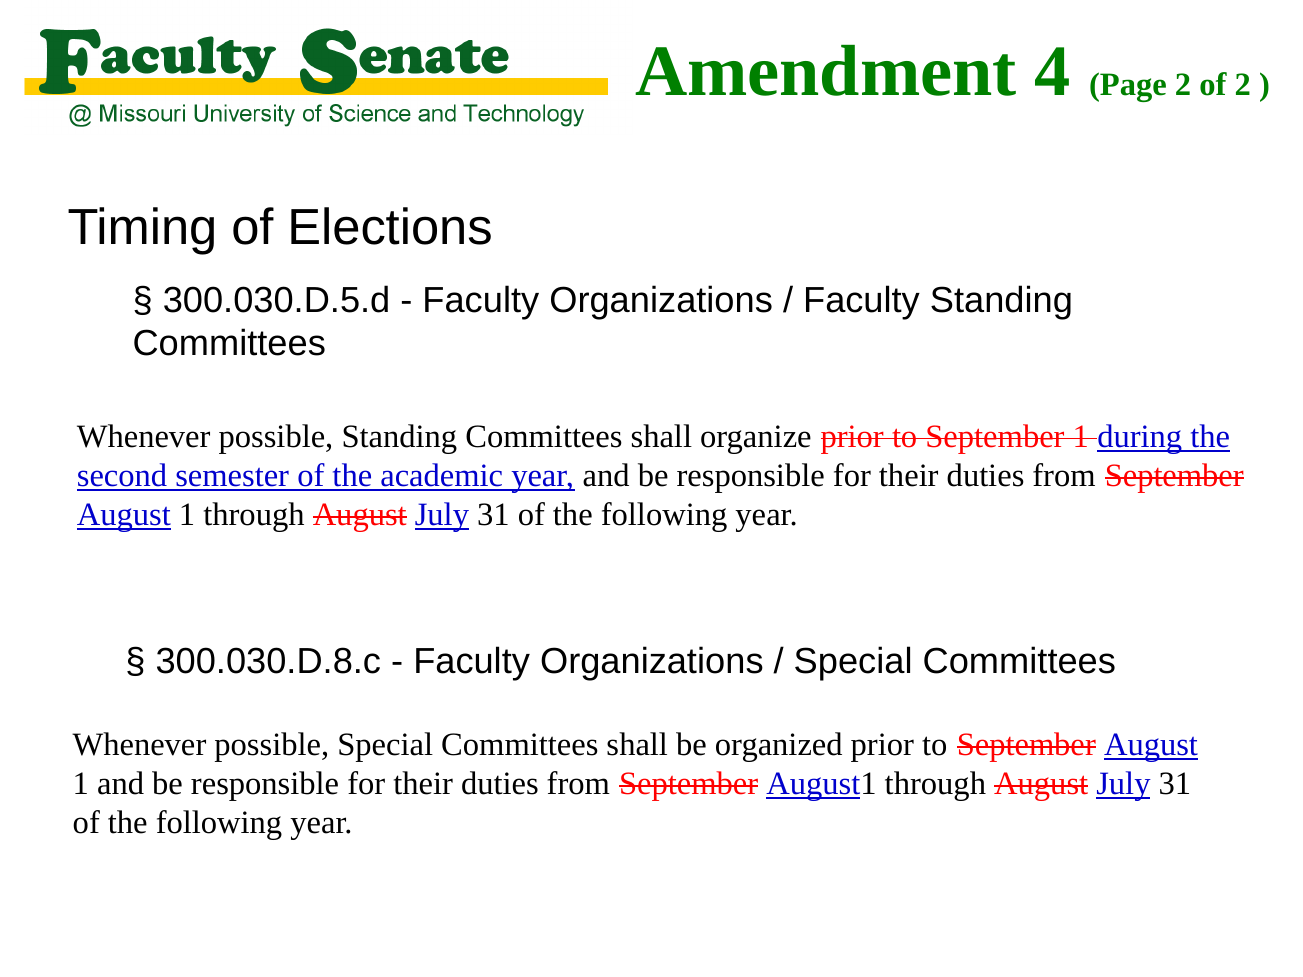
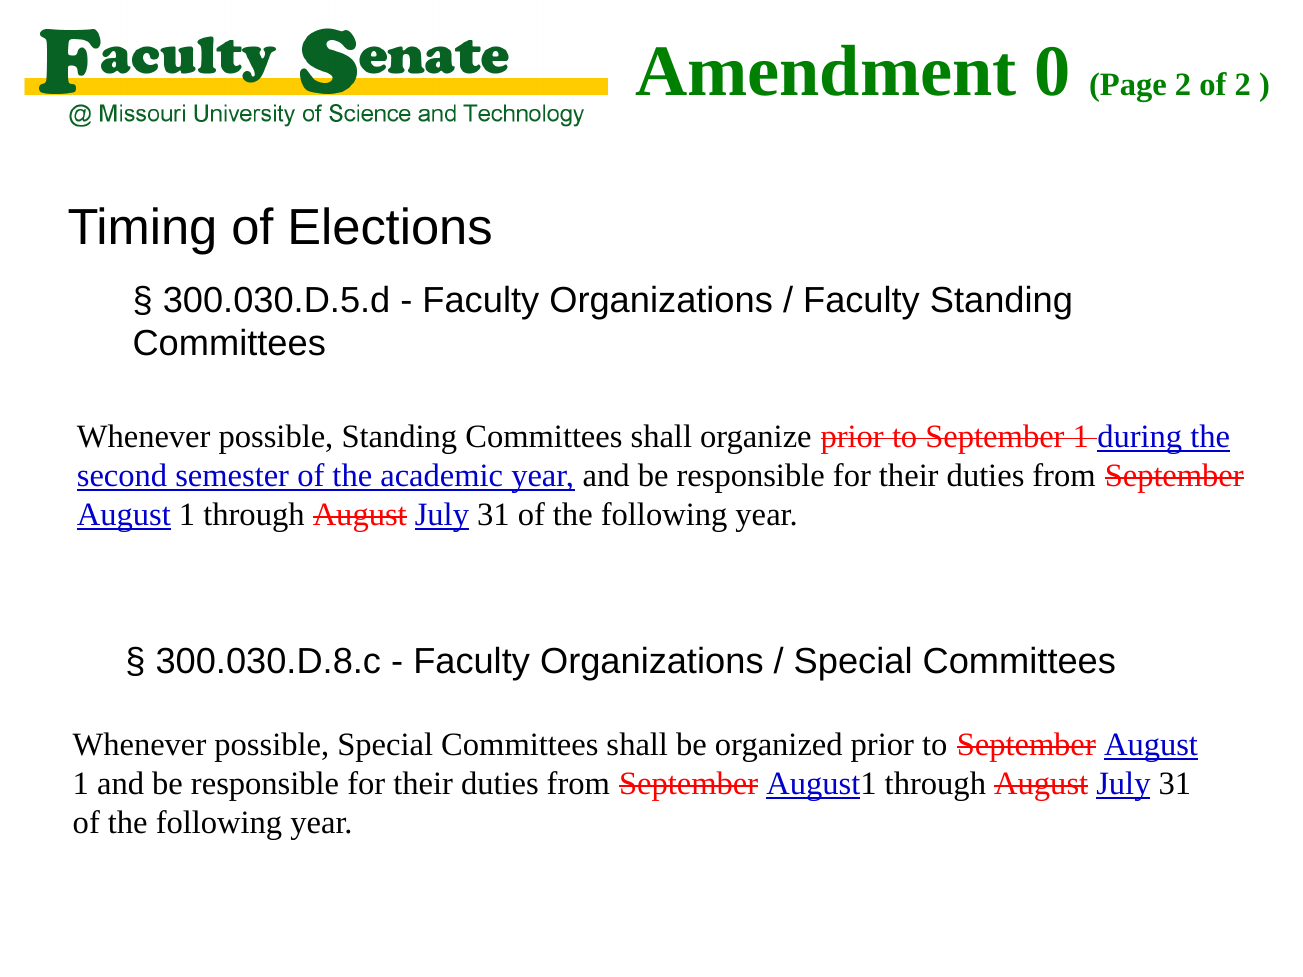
4: 4 -> 0 (1053, 72)
